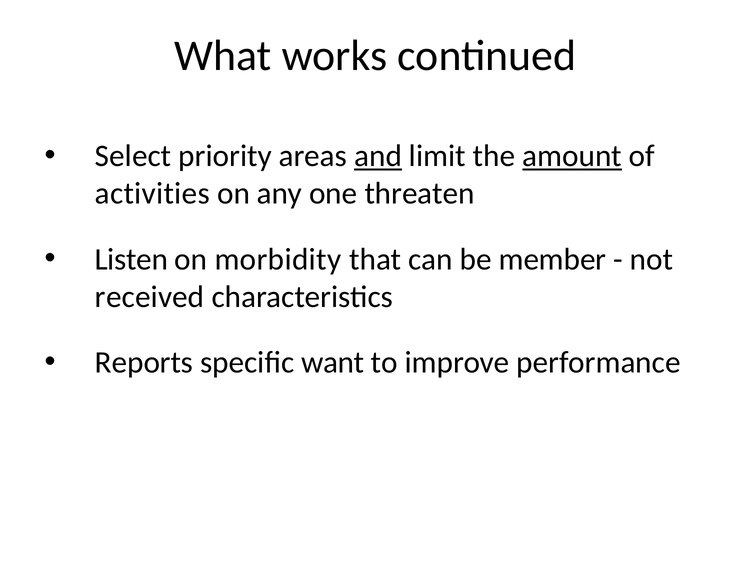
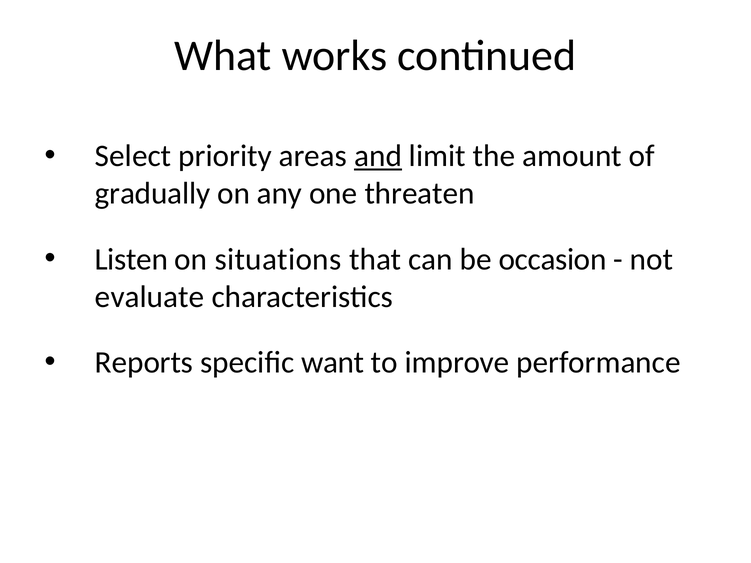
amount underline: present -> none (572, 156)
activities: activities -> gradually (153, 194)
morbidity: morbidity -> situations (278, 259)
member: member -> occasion (553, 259)
received: received -> evaluate (150, 297)
